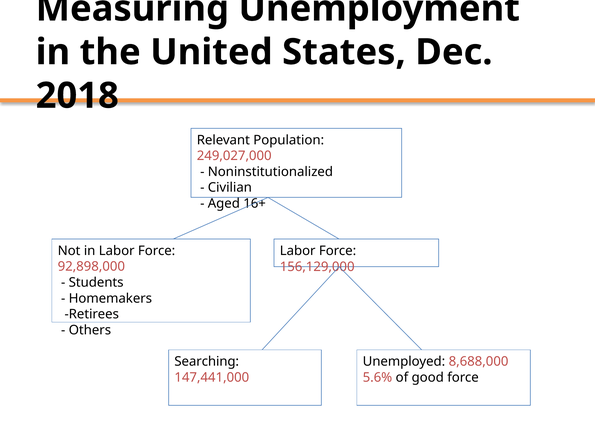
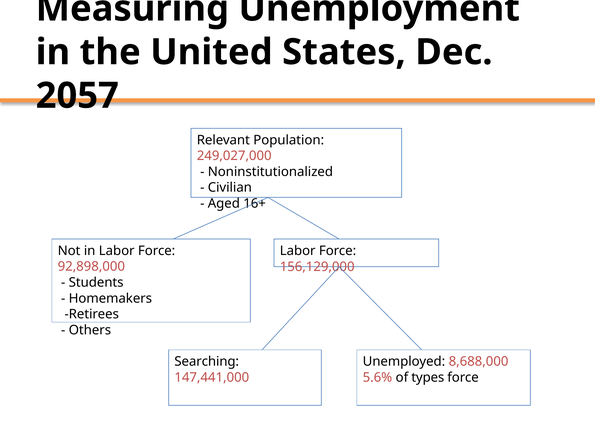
2018: 2018 -> 2057 (77, 96)
good: good -> types (428, 378)
